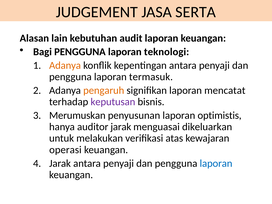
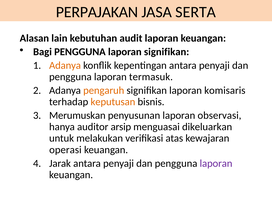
JUDGEMENT: JUDGEMENT -> PERPAJAKAN (97, 12)
laporan teknologi: teknologi -> signifikan (167, 52)
mencatat: mencatat -> komisaris (225, 90)
keputusan colour: purple -> orange (113, 102)
optimistis: optimistis -> observasi (219, 115)
auditor jarak: jarak -> arsip (121, 127)
laporan colour: blue -> purple (216, 163)
